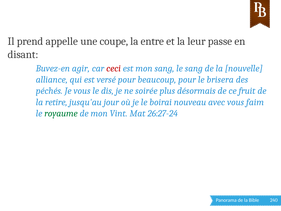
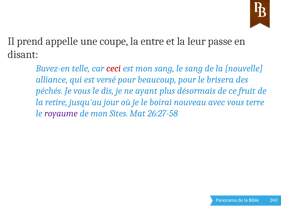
agir: agir -> telle (81, 68)
soirée: soirée -> ayant (146, 91)
faim: faim -> terre (255, 102)
royaume colour: green -> purple (61, 113)
Vint: Vint -> Sites (119, 113)
26:27-24: 26:27-24 -> 26:27-58 (163, 113)
